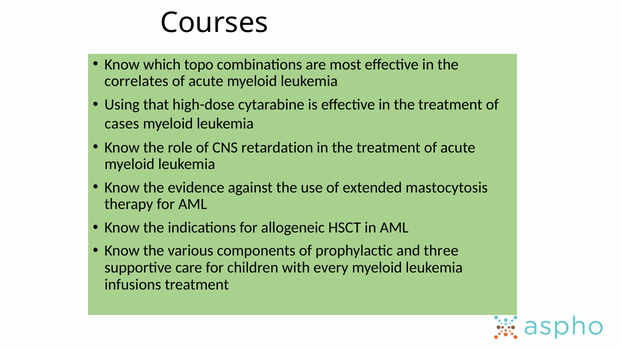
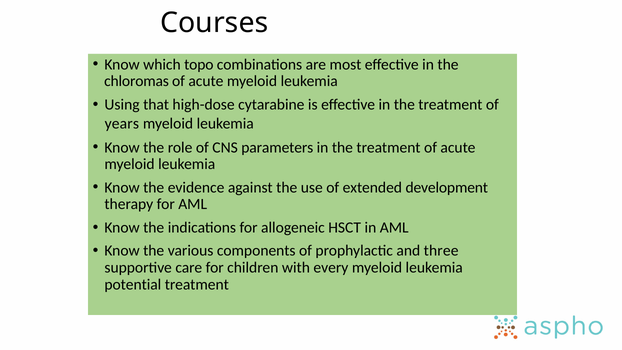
correlates: correlates -> chloromas (137, 81)
cases: cases -> years (122, 124)
retardation: retardation -> parameters (277, 147)
mastocytosis: mastocytosis -> development (447, 187)
infusions: infusions -> potential (133, 284)
